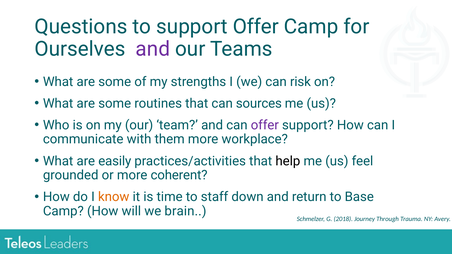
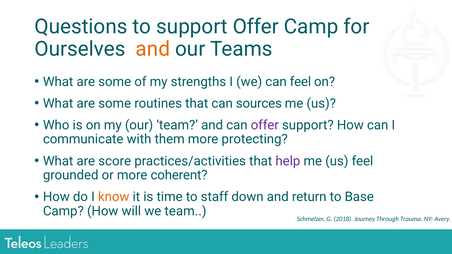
and colour: purple -> orange (153, 49)
can risk: risk -> feel (300, 82)
workplace: workplace -> protecting (255, 139)
easily: easily -> score (115, 161)
help colour: black -> purple (288, 161)
we brain: brain -> team (185, 211)
